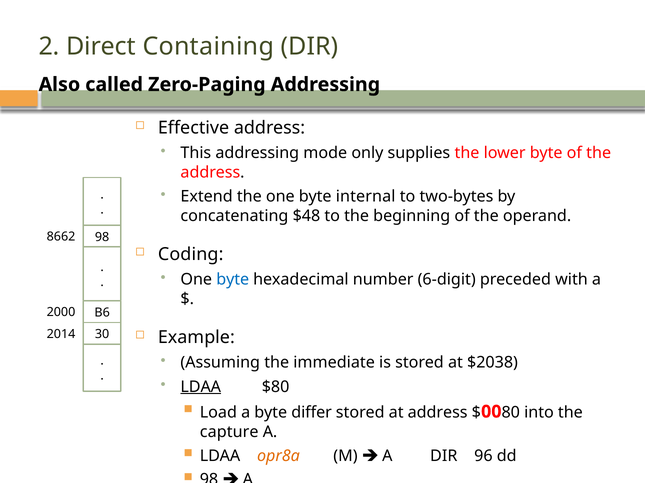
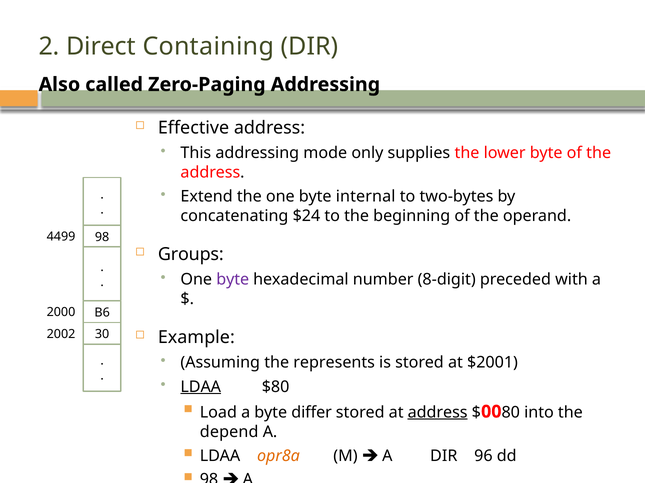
$48: $48 -> $24 (306, 216)
8662: 8662 -> 4499 (61, 237)
Coding: Coding -> Groups (191, 255)
byte colour: blue -> purple (233, 280)
6-digit: 6-digit -> 8-digit (447, 280)
2014: 2014 -> 2002 (61, 335)
immediate: immediate -> represents (334, 363)
$2038: $2038 -> $2001 (492, 363)
address underline: none -> present (438, 413)
capture: capture -> depend (229, 433)
